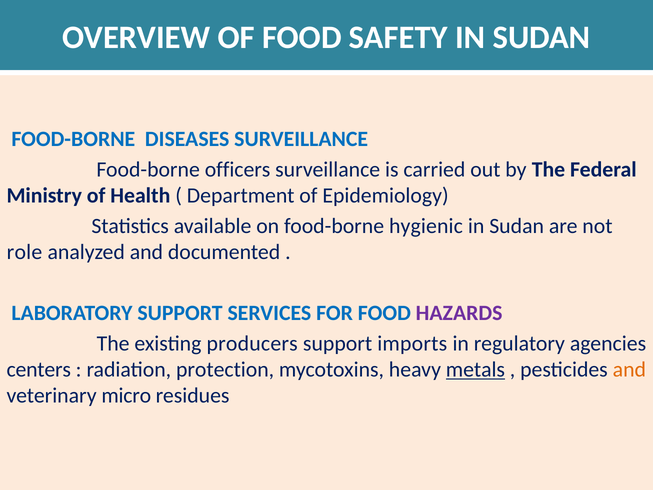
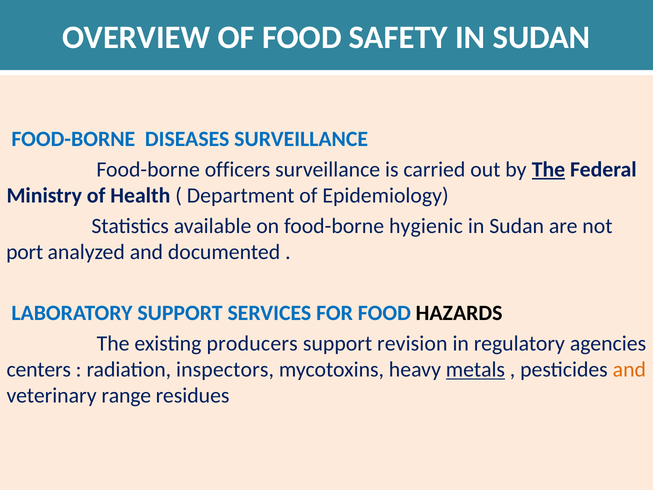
The underline: none -> present (548, 169)
role: role -> port (25, 252)
HAZARDS colour: purple -> black (459, 313)
imports: imports -> revision (412, 343)
protection: protection -> inspectors (225, 369)
micro: micro -> range (126, 396)
